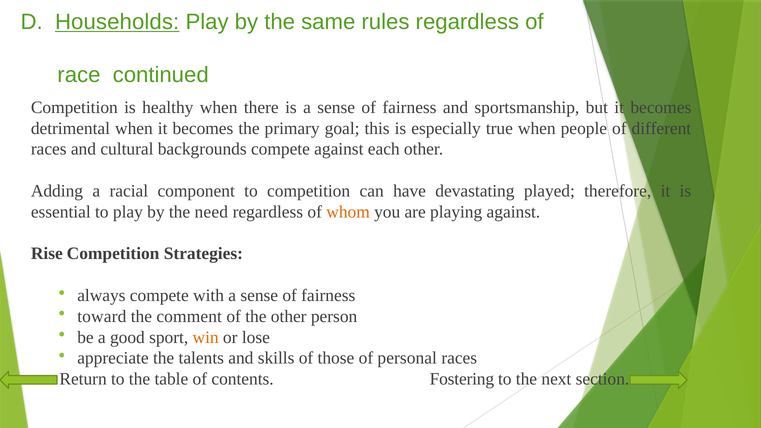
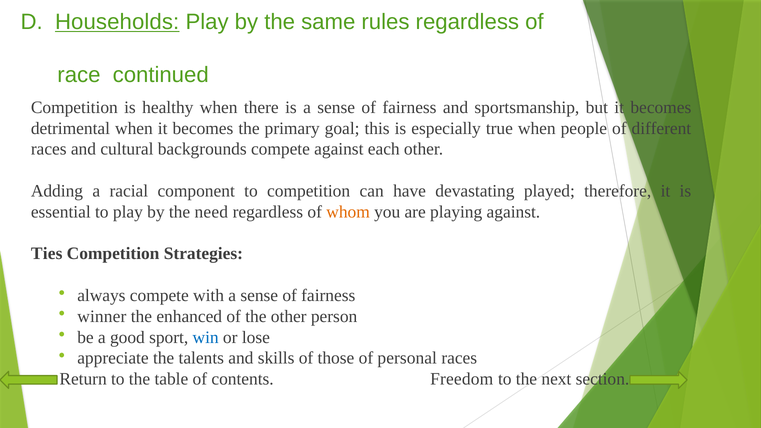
Rise: Rise -> Ties (47, 254)
toward: toward -> winner (102, 316)
comment: comment -> enhanced (189, 316)
win colour: orange -> blue (206, 337)
Fostering: Fostering -> Freedom (462, 379)
